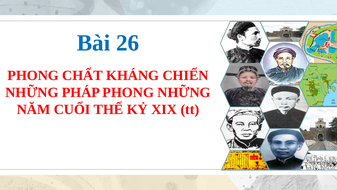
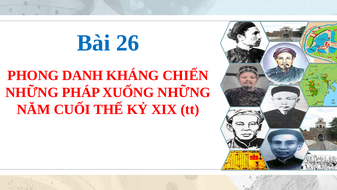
CHẤT: CHẤT -> DANH (82, 75)
PHÁP PHONG: PHONG -> XUỐNG (128, 92)
